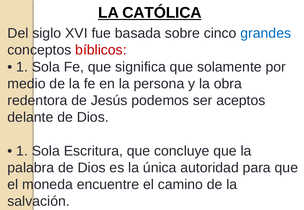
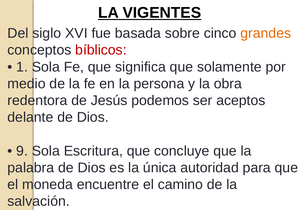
CATÓLICA: CATÓLICA -> VIGENTES (162, 13)
grandes colour: blue -> orange (266, 33)
1: 1 -> 9 (22, 151)
